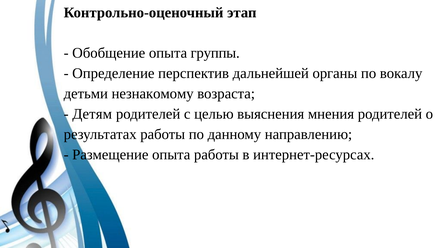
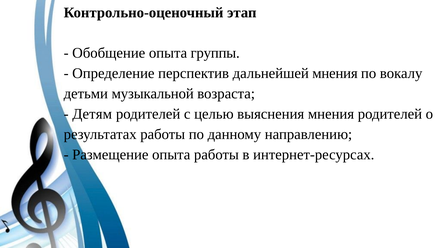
дальнейшей органы: органы -> мнения (335, 73)
незнакомому: незнакомому -> музыкальной (153, 94)
